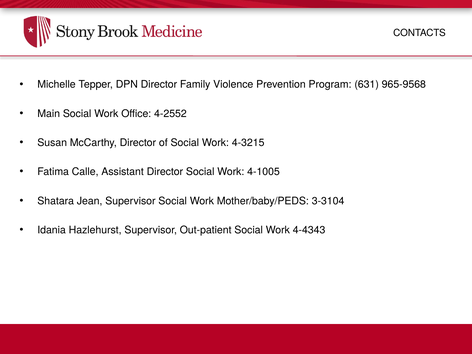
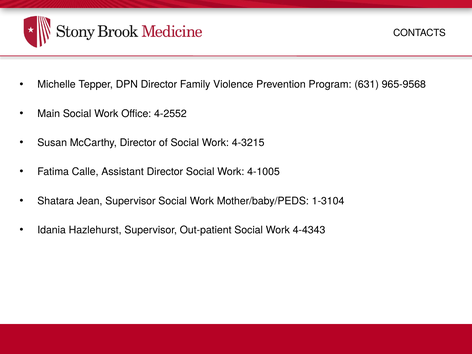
3-3104: 3-3104 -> 1-3104 (328, 201)
